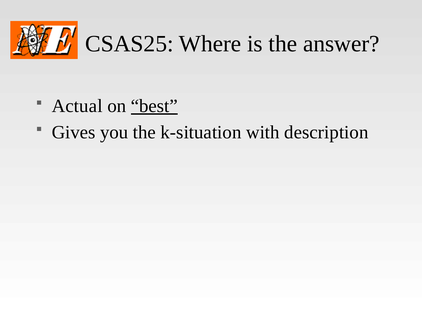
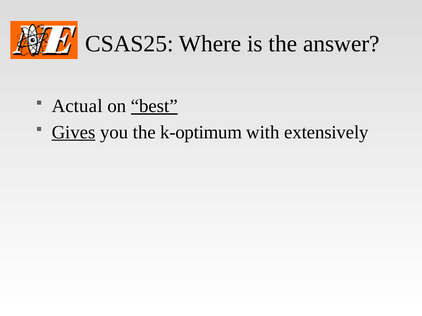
Gives underline: none -> present (74, 132)
k-situation: k-situation -> k-optimum (201, 132)
description: description -> extensively (326, 132)
